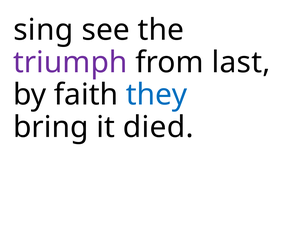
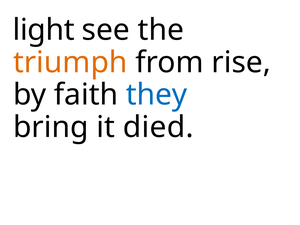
sing: sing -> light (44, 30)
triumph colour: purple -> orange (70, 62)
last: last -> rise (241, 62)
